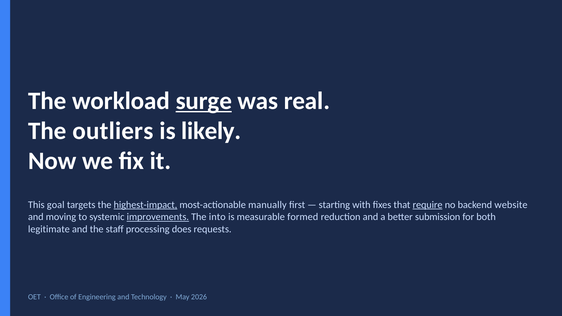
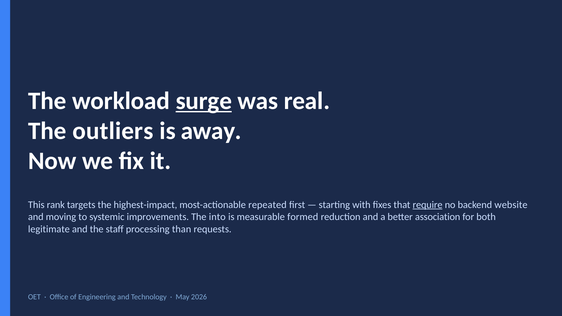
likely: likely -> away (211, 131)
goal: goal -> rank (56, 205)
highest-impact underline: present -> none (145, 205)
manually: manually -> repeated (267, 205)
improvements underline: present -> none (158, 217)
submission: submission -> association (438, 217)
does: does -> than (182, 229)
